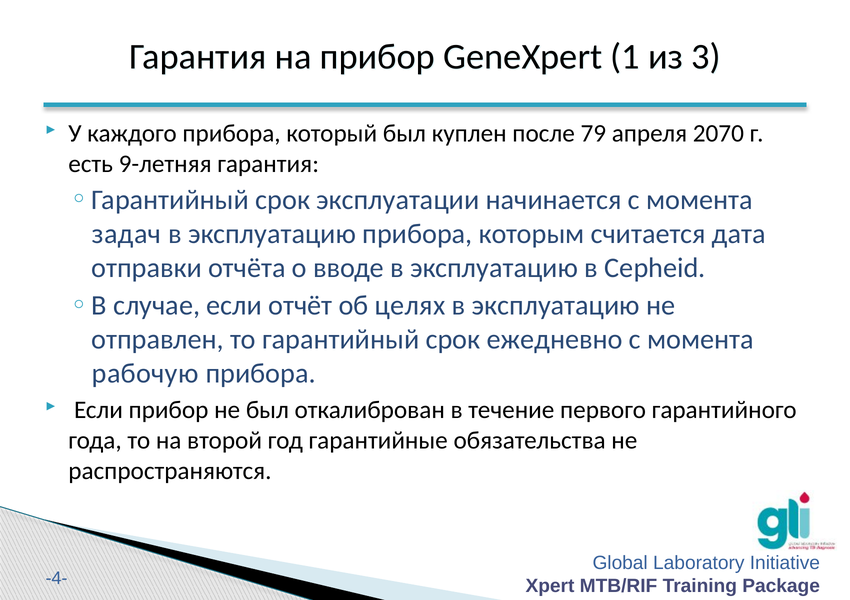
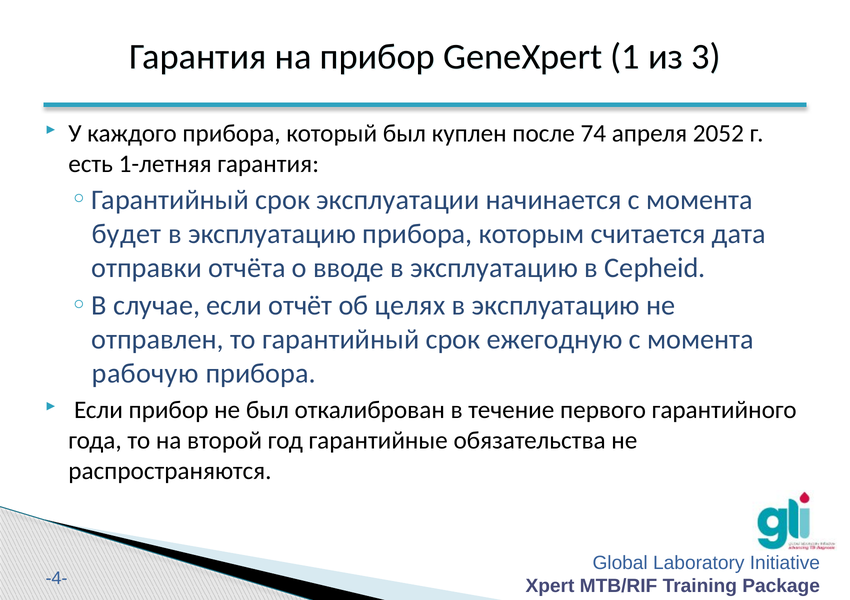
79: 79 -> 74 (593, 134)
2070: 2070 -> 2052 (718, 134)
9-летняя: 9-летняя -> 1-летняя (165, 164)
задач: задач -> будет (126, 234)
ежедневно: ежедневно -> ежегодную (555, 340)
